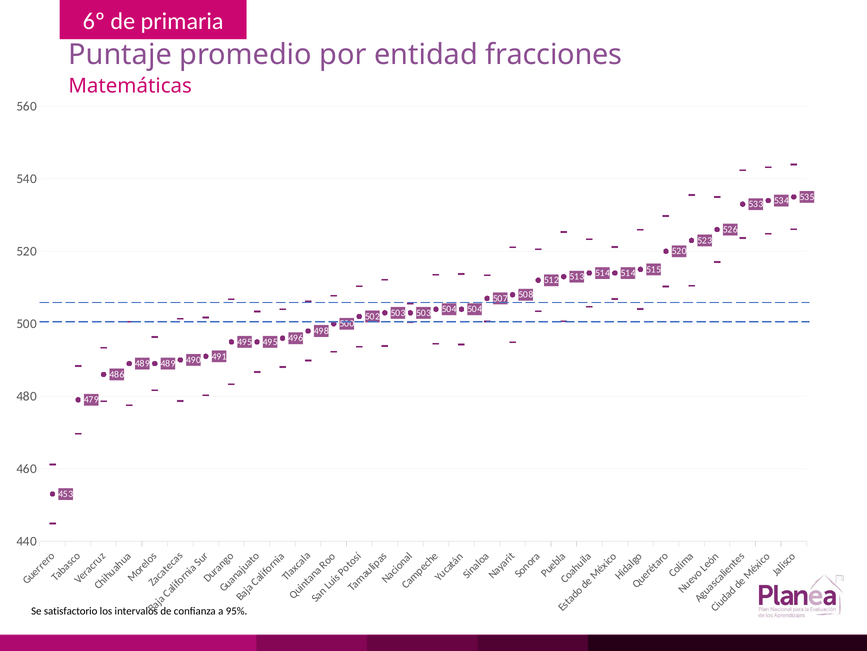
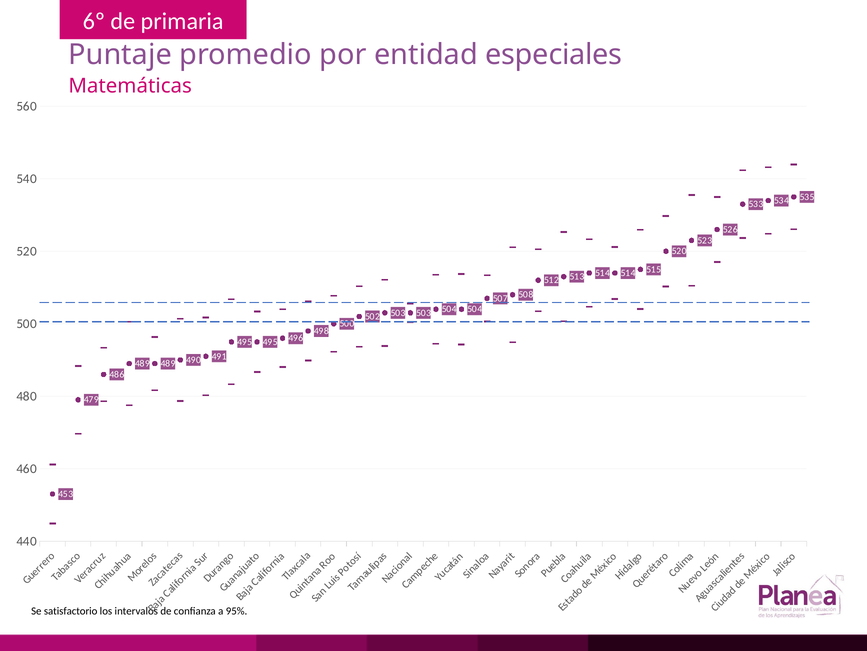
fracciones: fracciones -> especiales (554, 54)
